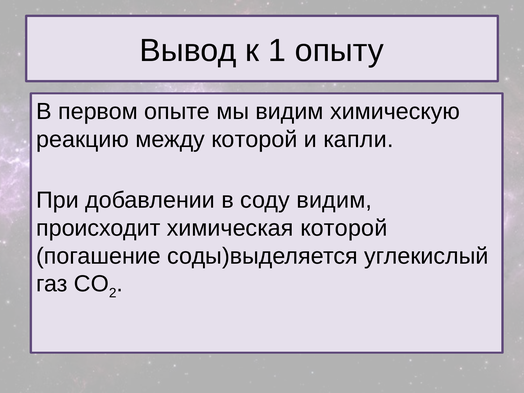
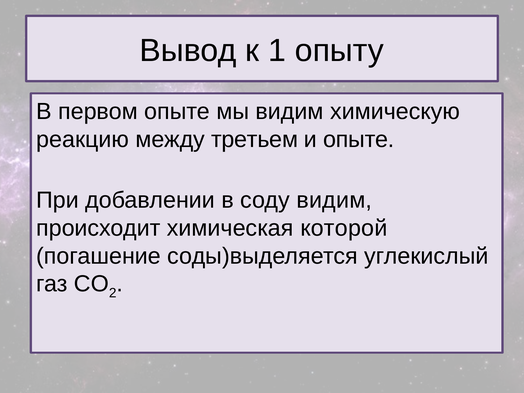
между которой: которой -> третьем (255, 140)
и капли: капли -> опыте (359, 140)
